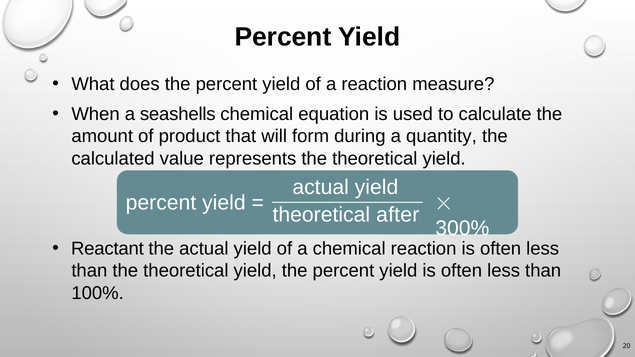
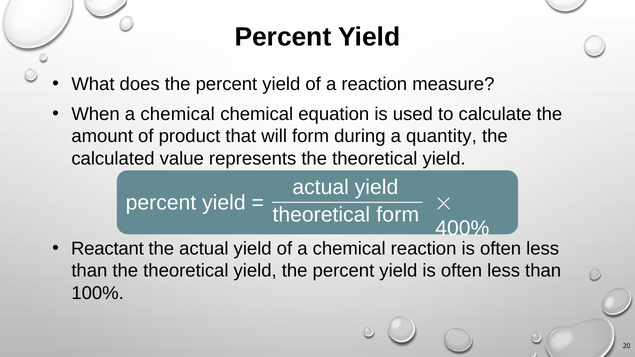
When a seashells: seashells -> chemical (178, 114)
theoretical after: after -> form (398, 215)
300%: 300% -> 400% (462, 228)
